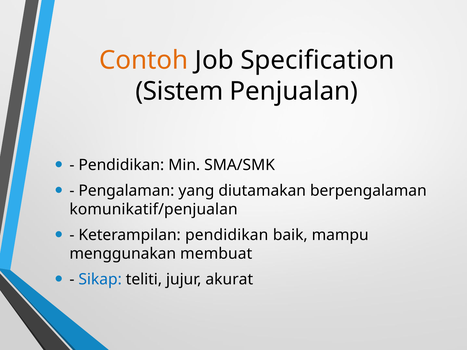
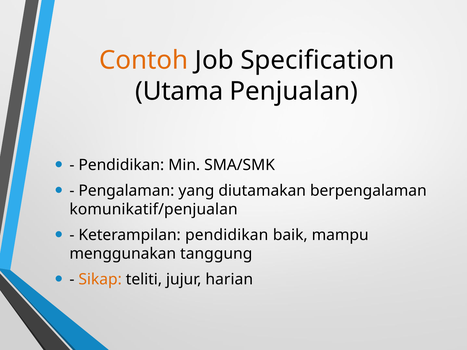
Sistem: Sistem -> Utama (179, 91)
membuat: membuat -> tanggung (216, 254)
Sikap colour: blue -> orange (100, 280)
akurat: akurat -> harian (229, 280)
